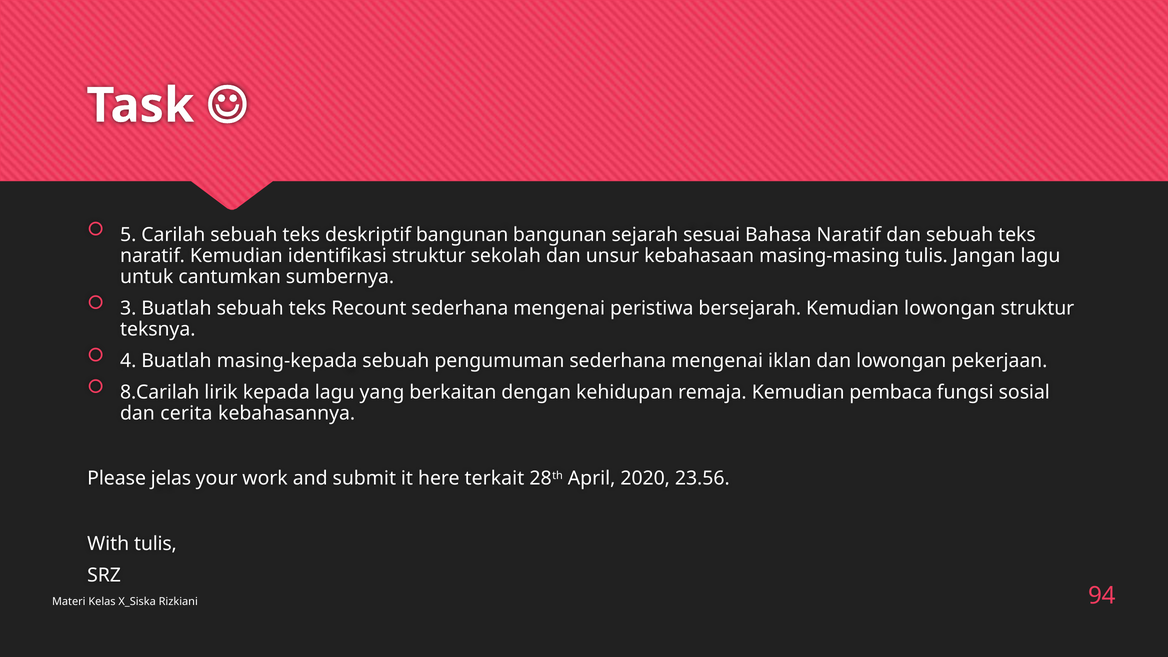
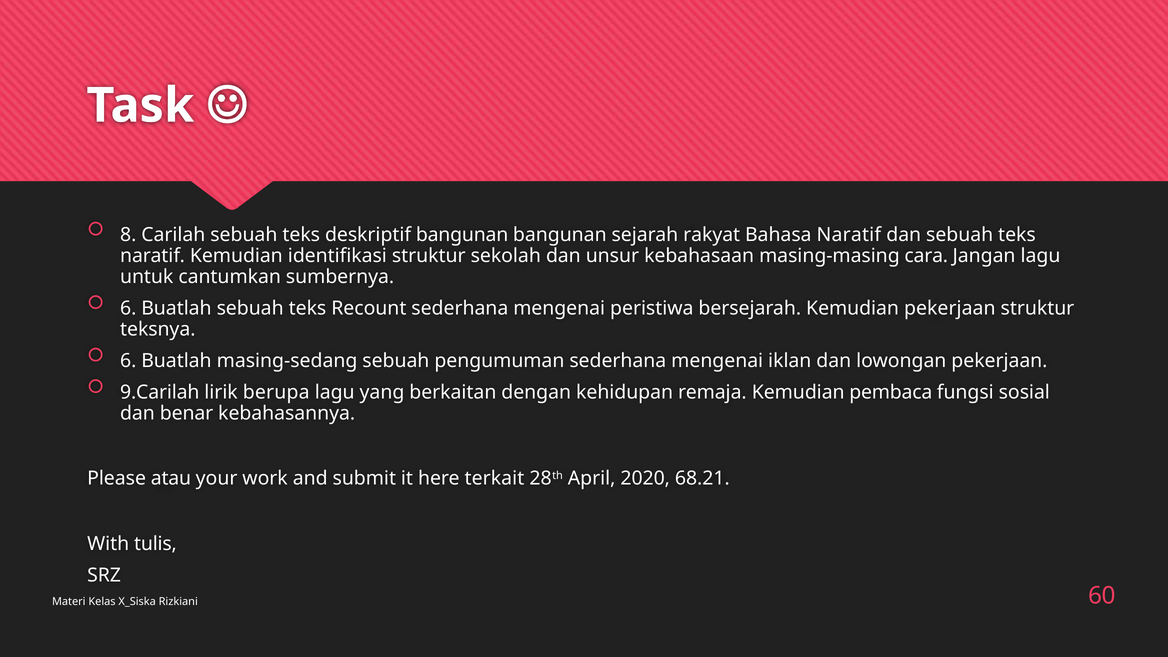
5: 5 -> 8 (128, 235)
sesuai: sesuai -> rakyat (712, 235)
masing-masing tulis: tulis -> cara (926, 256)
3: 3 -> 6 (128, 308)
Kemudian lowongan: lowongan -> pekerjaan (950, 308)
4: 4 -> 6 (128, 361)
masing-kepada: masing-kepada -> masing-sedang (287, 361)
8.Carilah: 8.Carilah -> 9.Carilah (160, 392)
kepada: kepada -> berupa (276, 392)
cerita: cerita -> benar (187, 413)
jelas: jelas -> atau (171, 479)
23.56: 23.56 -> 68.21 (702, 479)
94: 94 -> 60 (1102, 596)
